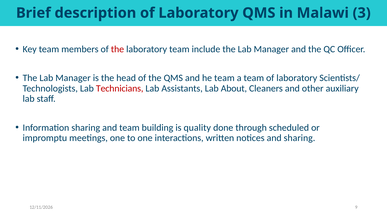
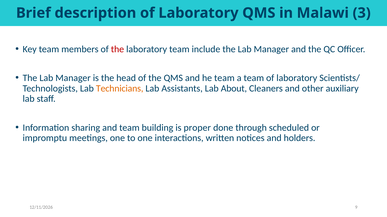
Technicians colour: red -> orange (120, 89)
quality: quality -> proper (197, 128)
and sharing: sharing -> holders (300, 138)
